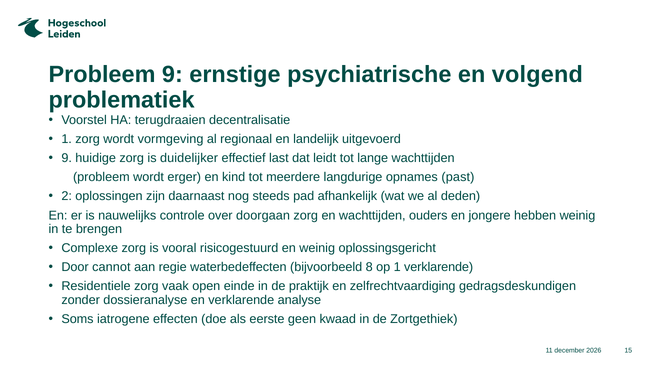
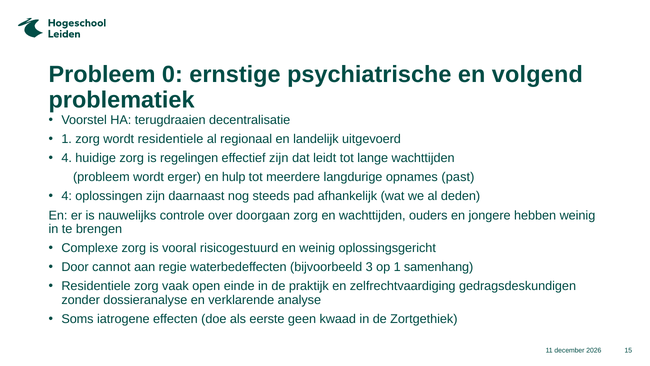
Probleem 9: 9 -> 0 (172, 74)
wordt vormgeving: vormgeving -> residentiele (171, 139)
9: 9 -> 4 (67, 158)
duidelijker: duidelijker -> regelingen (189, 158)
effectief last: last -> zijn (279, 158)
kind: kind -> hulp (234, 177)
2: 2 -> 4 (67, 196)
8: 8 -> 3 (369, 267)
1 verklarende: verklarende -> samenhang (439, 267)
